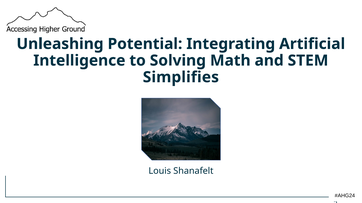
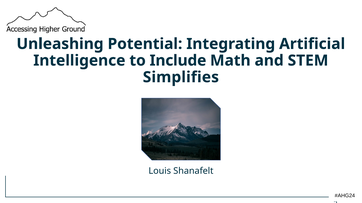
Solving: Solving -> Include (178, 61)
